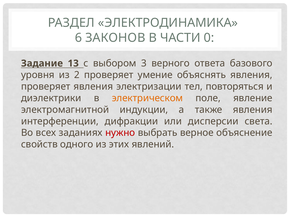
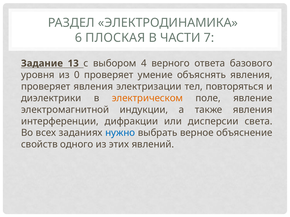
ЗАКОНОВ: ЗАКОНОВ -> ПЛОСКАЯ (115, 38)
0: 0 -> 7 (209, 38)
3: 3 -> 4 (144, 64)
2: 2 -> 0 (77, 75)
нужно colour: red -> blue (120, 133)
